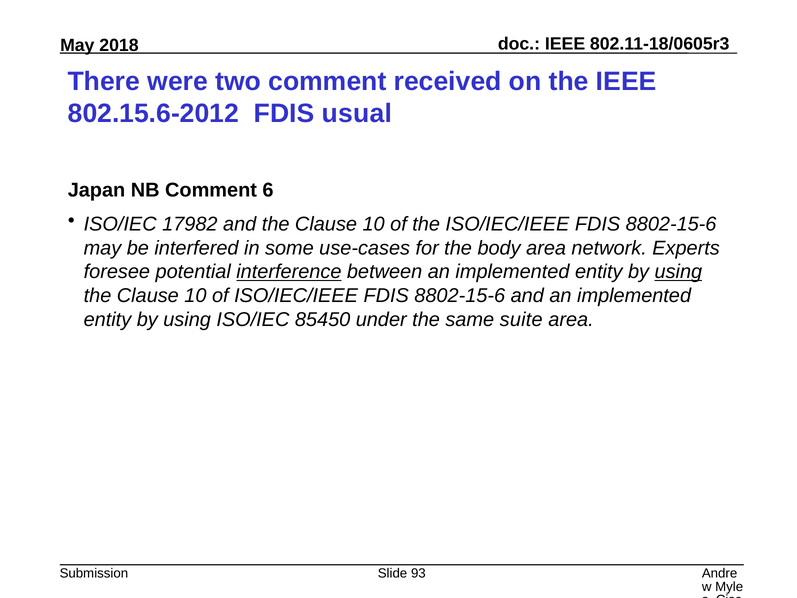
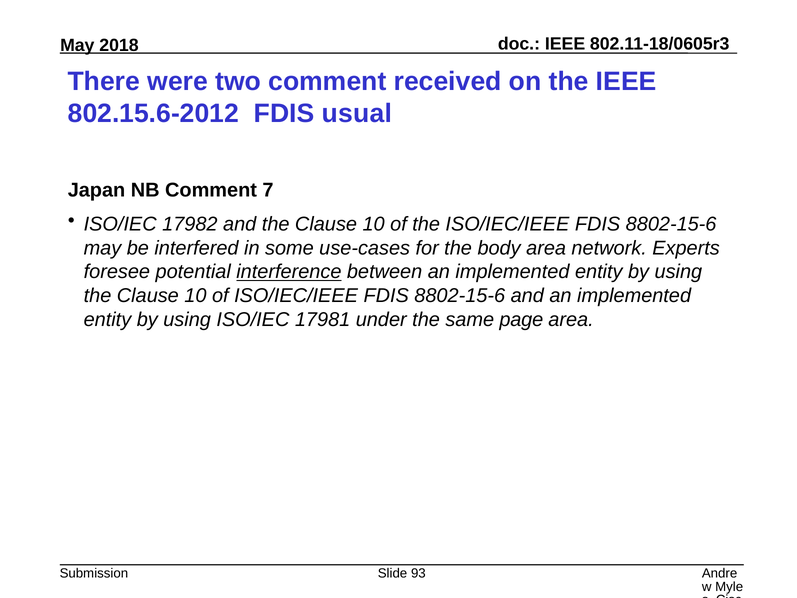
6: 6 -> 7 (268, 190)
using underline: present -> none (678, 272)
85450: 85450 -> 17981 (323, 320)
suite: suite -> page (521, 320)
